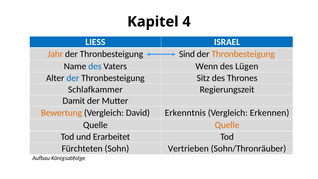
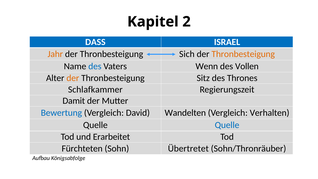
4: 4 -> 2 (187, 22)
LIESS: LIESS -> DASS (95, 42)
Sind: Sind -> Sich (187, 54)
Lügen: Lügen -> Vollen (247, 66)
der colour: blue -> orange (73, 78)
Bewertung colour: orange -> blue (61, 113)
Erkenntnis: Erkenntnis -> Wandelten (185, 113)
Erkennen: Erkennen -> Verhalten (270, 113)
Quelle colour: orange -> blue (227, 125)
Vertrieben: Vertrieben -> Übertretet (188, 148)
